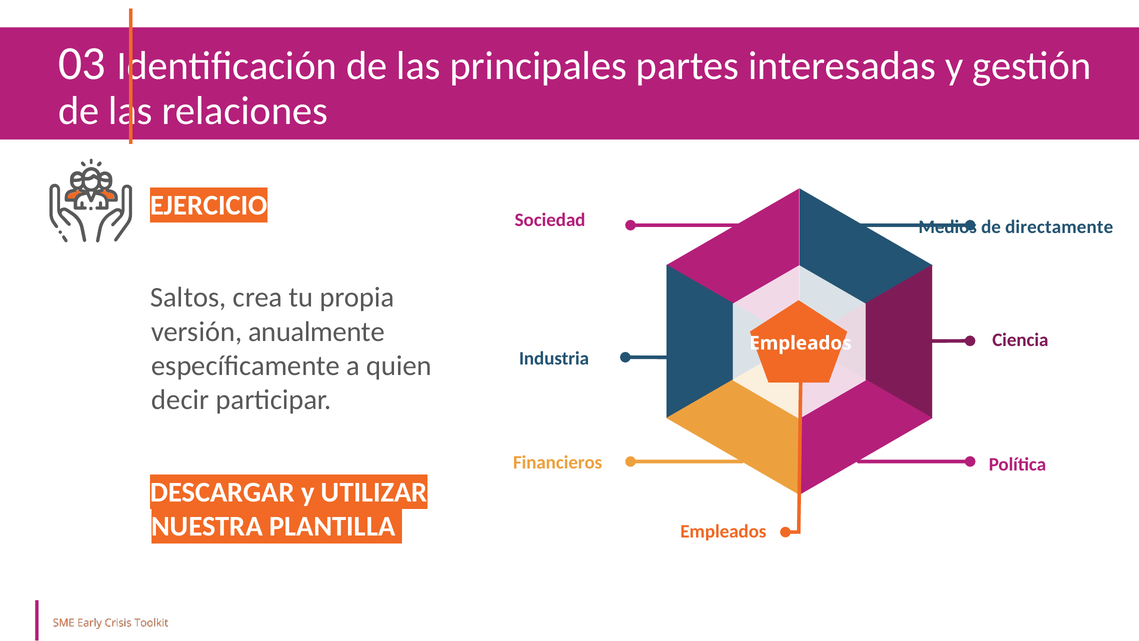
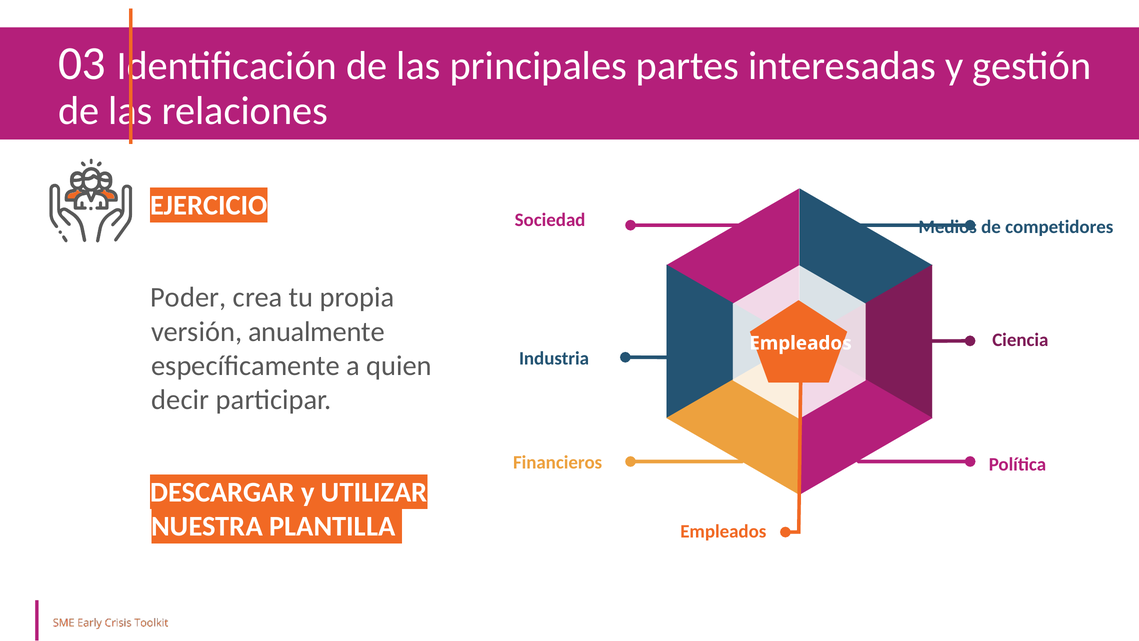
directamente: directamente -> competidores (1059, 227)
Saltos: Saltos -> Poder (188, 297)
